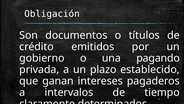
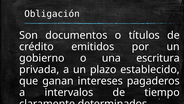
pagando: pagando -> escritura (158, 58)
